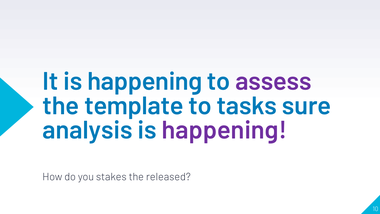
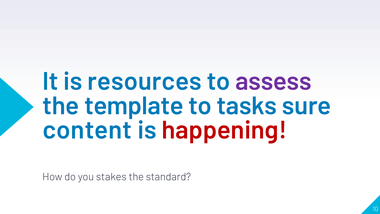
It is happening: happening -> resources (145, 81)
analysis: analysis -> content (87, 130)
happening colour: purple -> red (224, 130)
released: released -> standard (168, 177)
